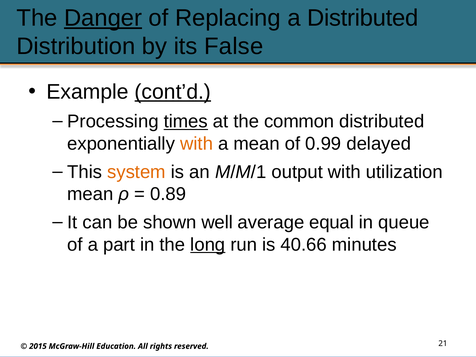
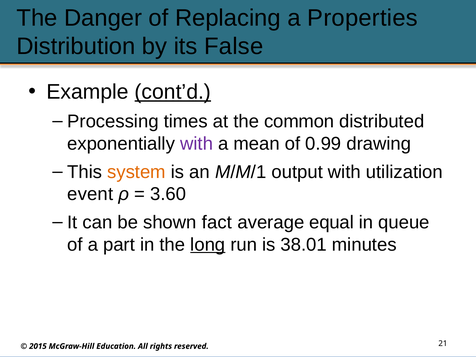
Danger underline: present -> none (103, 18)
a Distributed: Distributed -> Properties (363, 18)
times underline: present -> none (186, 122)
with colour: orange -> purple (197, 144)
delayed: delayed -> drawing (379, 144)
mean: mean -> event (90, 194)
0.89: 0.89 -> 3.60 (168, 194)
well: well -> fact (217, 222)
40.66: 40.66 -> 38.01 (304, 245)
